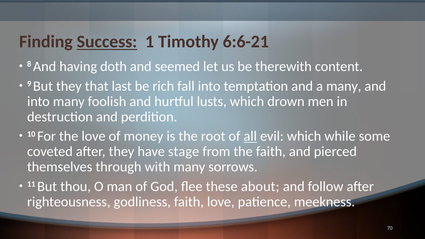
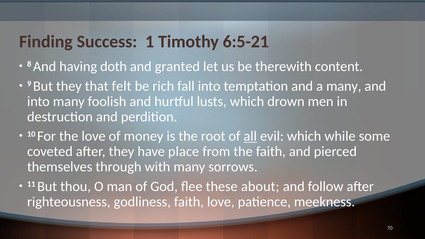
Success underline: present -> none (107, 42)
6:6-21: 6:6-21 -> 6:5-21 (246, 42)
seemed: seemed -> granted (177, 67)
last: last -> felt (122, 86)
stage: stage -> place (184, 152)
